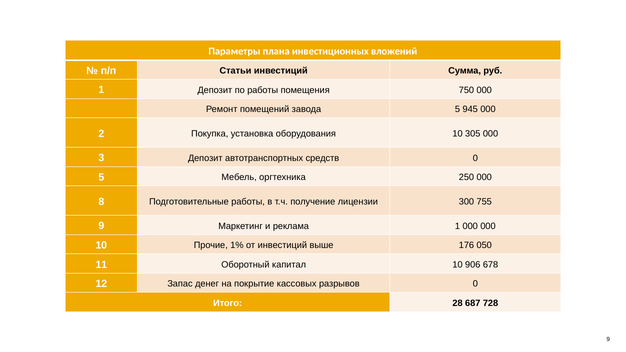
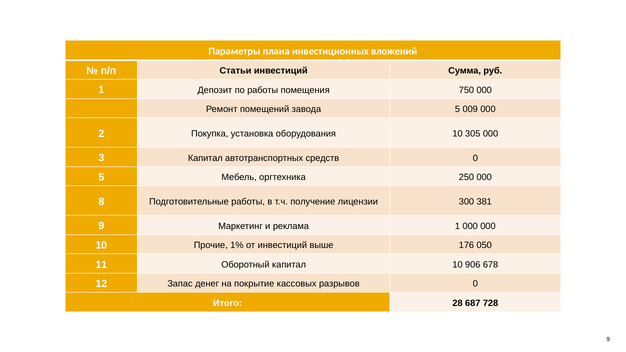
945: 945 -> 009 (470, 109)
3 Депозит: Депозит -> Капитал (205, 158)
755: 755 -> 381 (484, 202)
